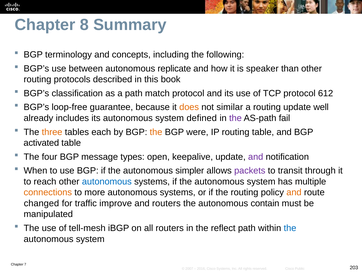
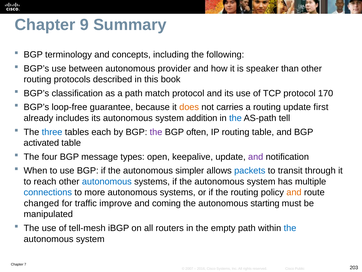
8: 8 -> 9 (84, 25)
replicate: replicate -> provider (174, 68)
612: 612 -> 170 (326, 93)
similar: similar -> carries (230, 107)
well: well -> first (321, 107)
defined: defined -> addition (202, 118)
the colour: purple -> blue (235, 118)
fail: fail -> tell (284, 118)
three colour: orange -> blue (52, 132)
the colour: orange -> purple (156, 132)
were: were -> often (197, 132)
packets colour: purple -> blue (250, 170)
connections colour: orange -> blue (48, 192)
and routers: routers -> coming (166, 203)
contain: contain -> starting (265, 203)
reflect: reflect -> empty (223, 228)
